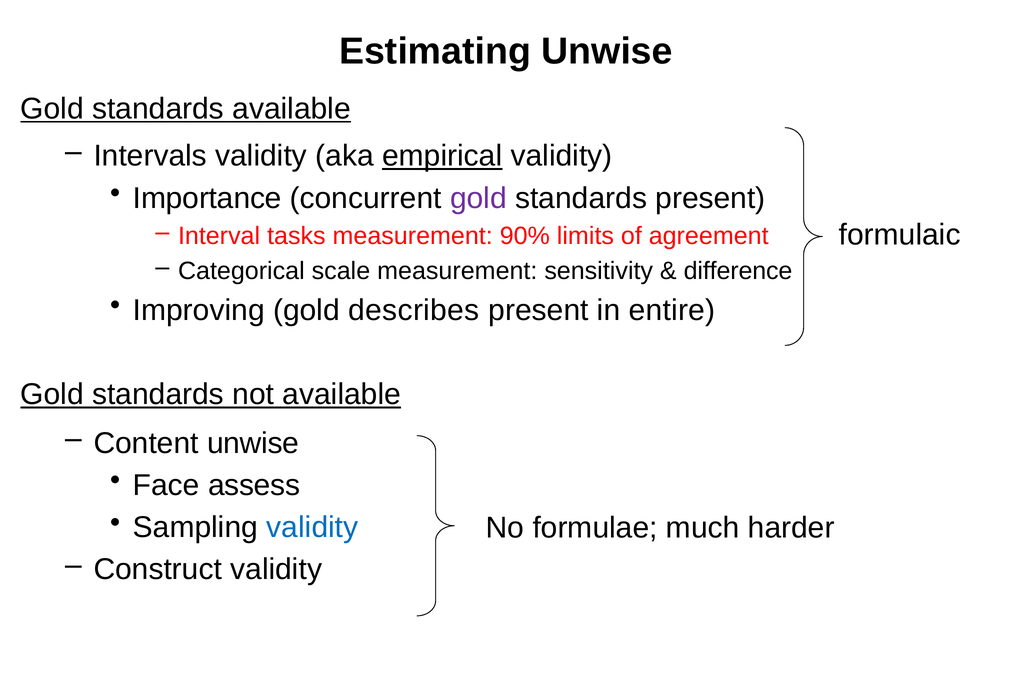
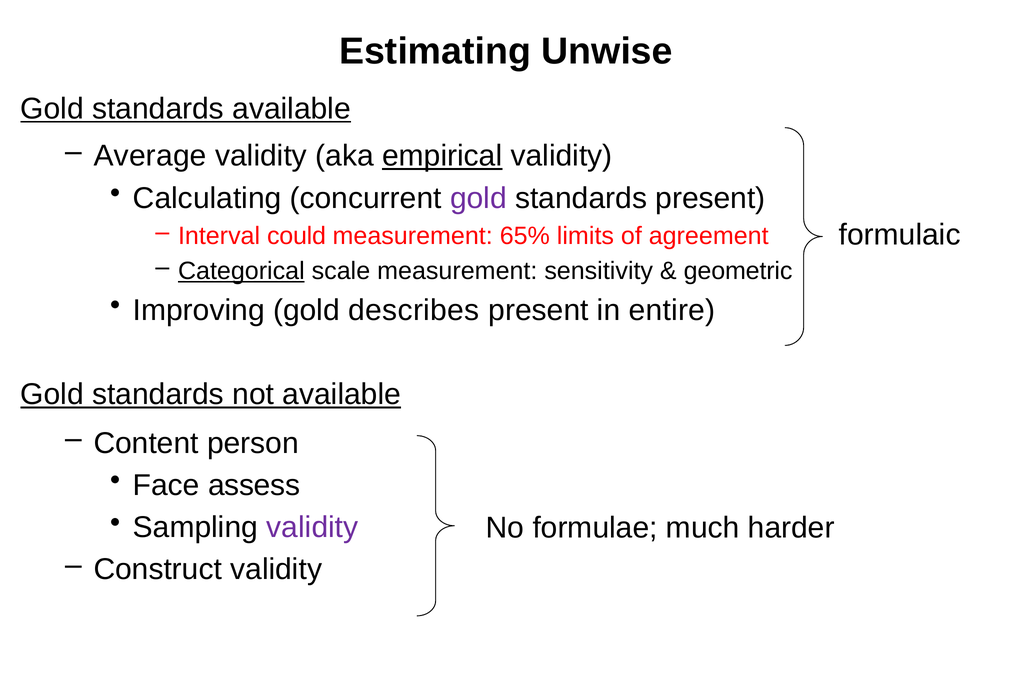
Intervals: Intervals -> Average (150, 156)
Importance: Importance -> Calculating (207, 198)
tasks: tasks -> could (297, 236)
90%: 90% -> 65% (525, 236)
Categorical underline: none -> present (241, 271)
difference: difference -> geometric (738, 271)
Content unwise: unwise -> person (253, 443)
validity colour: blue -> purple (312, 528)
